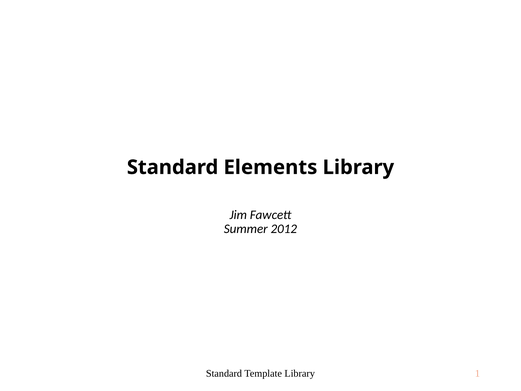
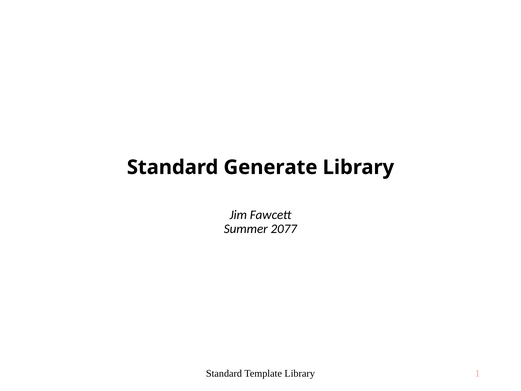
Elements: Elements -> Generate (270, 167)
2012: 2012 -> 2077 (284, 229)
